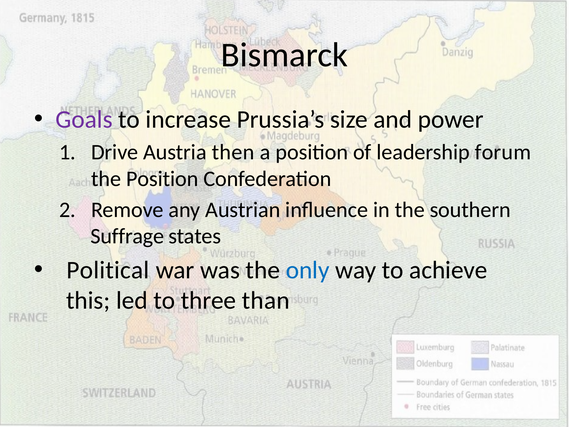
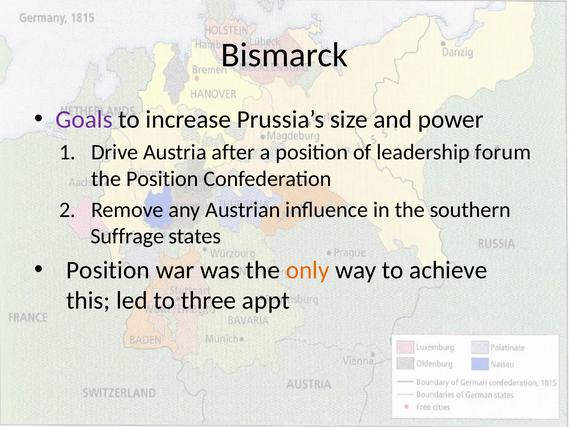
then: then -> after (233, 152)
Political: Political -> Position (108, 270)
only colour: blue -> orange (308, 270)
than: than -> appt (266, 300)
